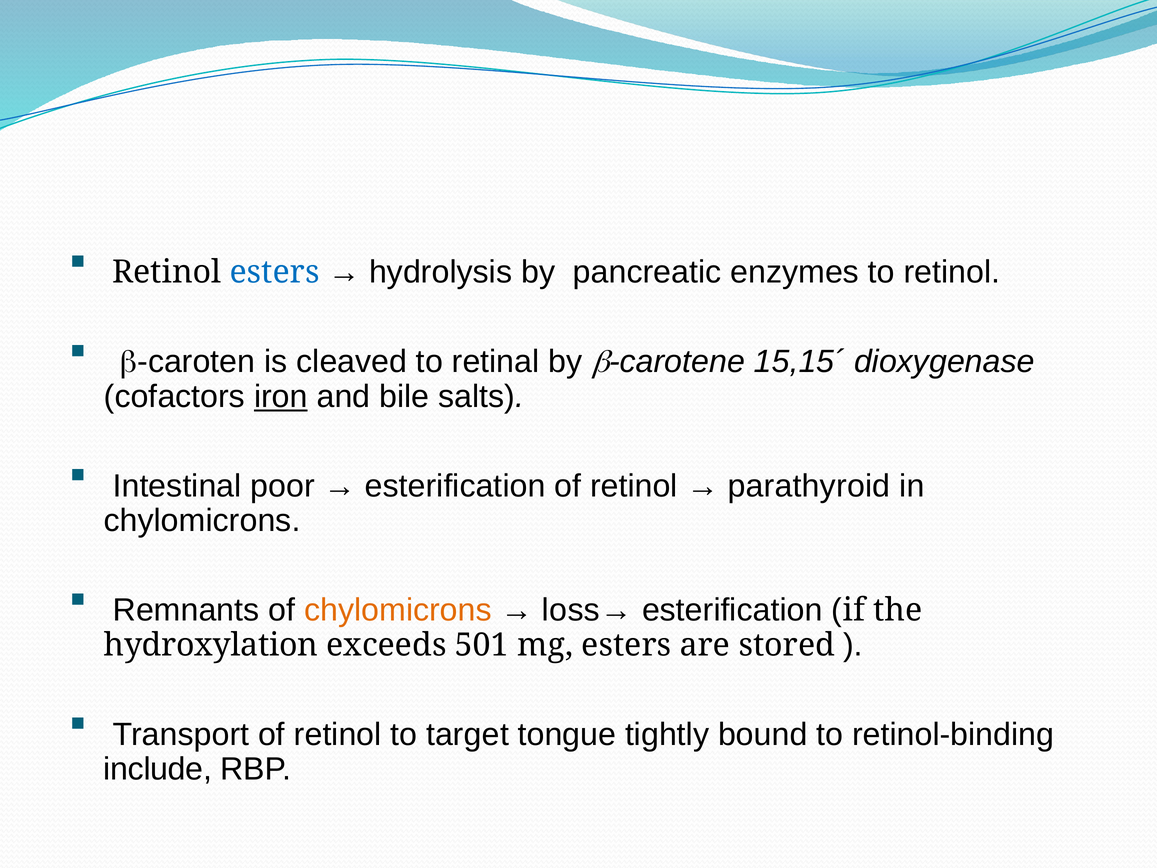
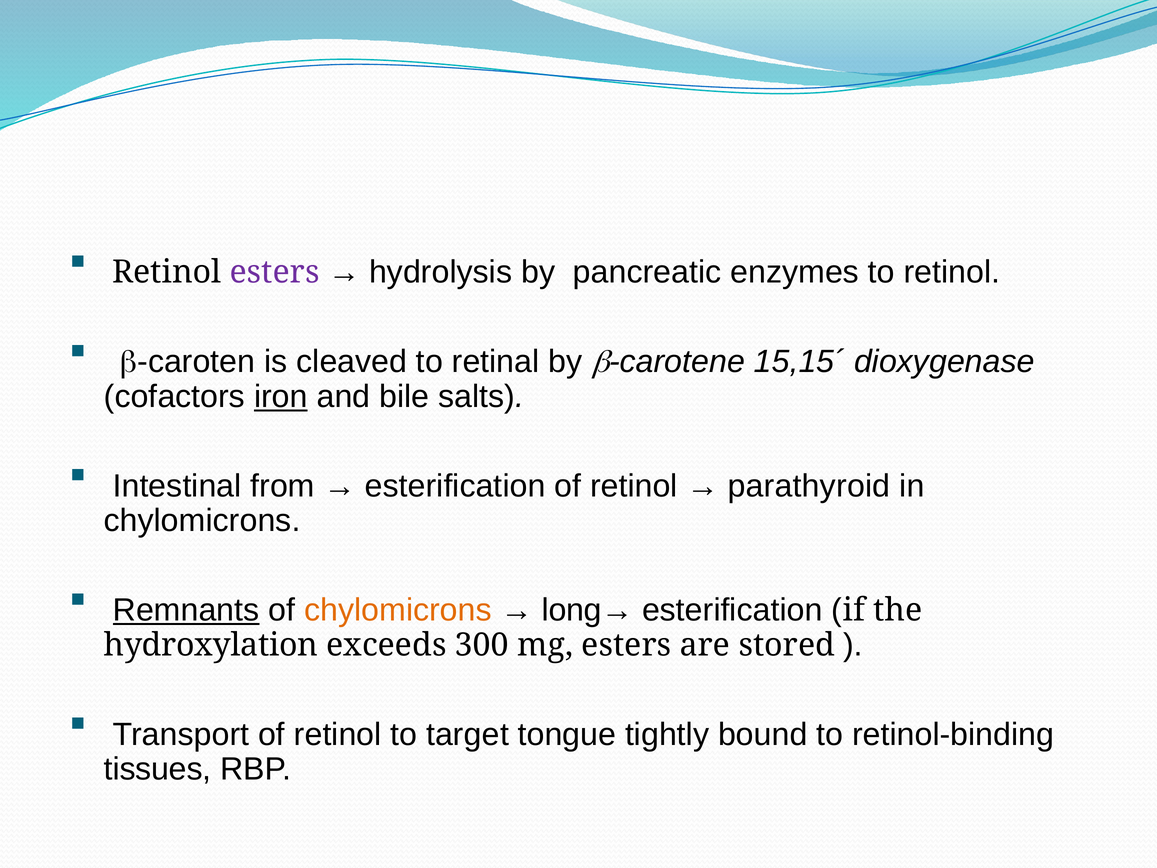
esters colour: blue -> purple (275, 272)
poor: poor -> from (283, 486)
Remnants underline: none -> present (186, 610)
loss→: loss→ -> long→ (588, 610)
501: 501 -> 300 (482, 645)
include: include -> tissues (158, 769)
